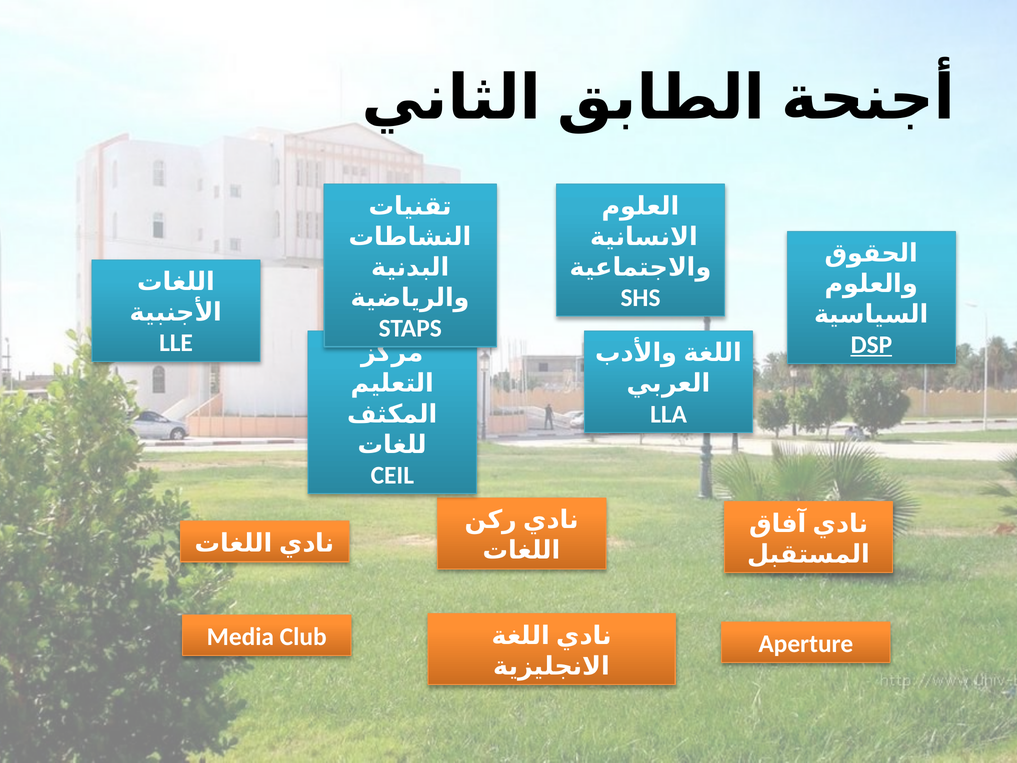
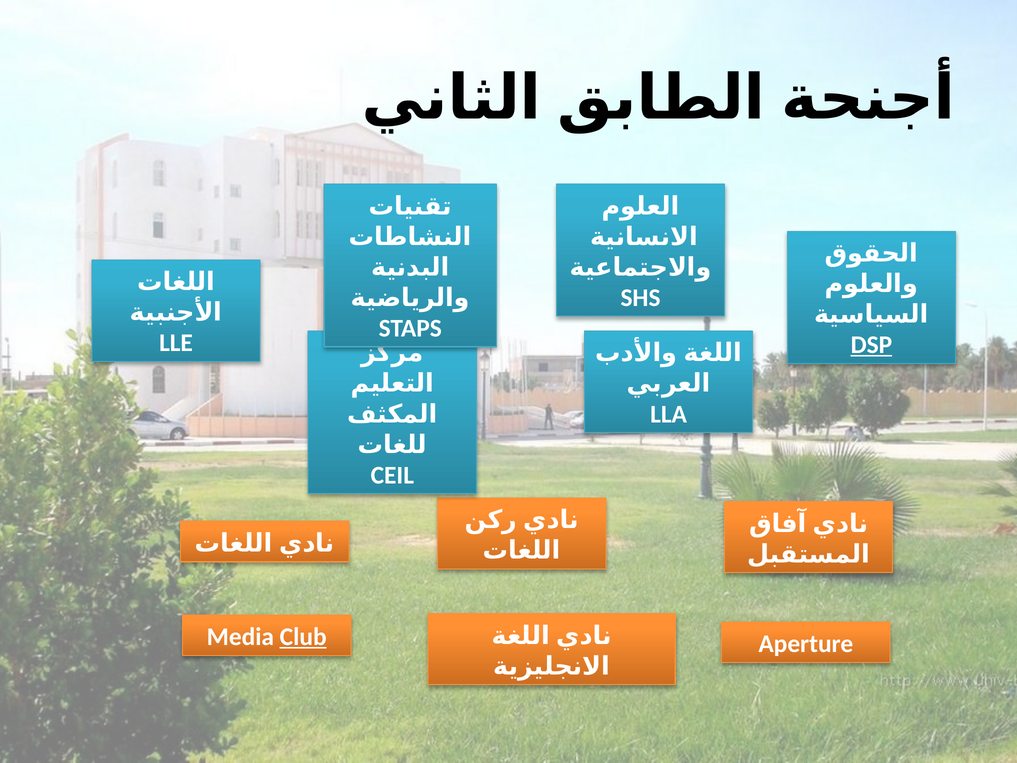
Club underline: none -> present (303, 637)
